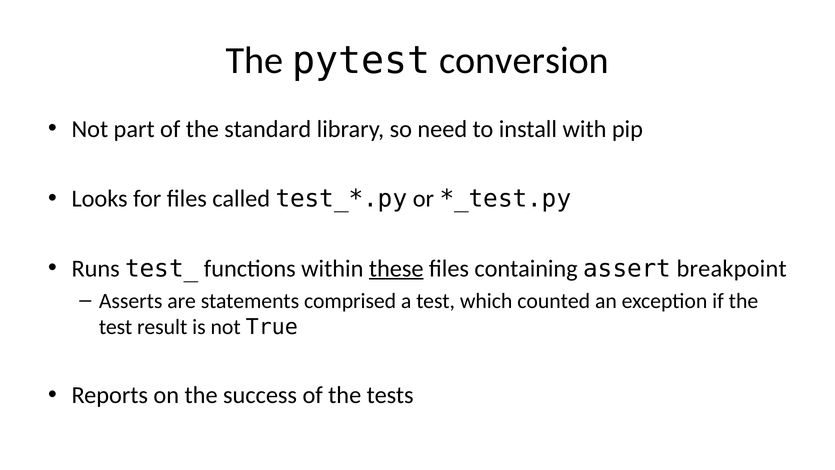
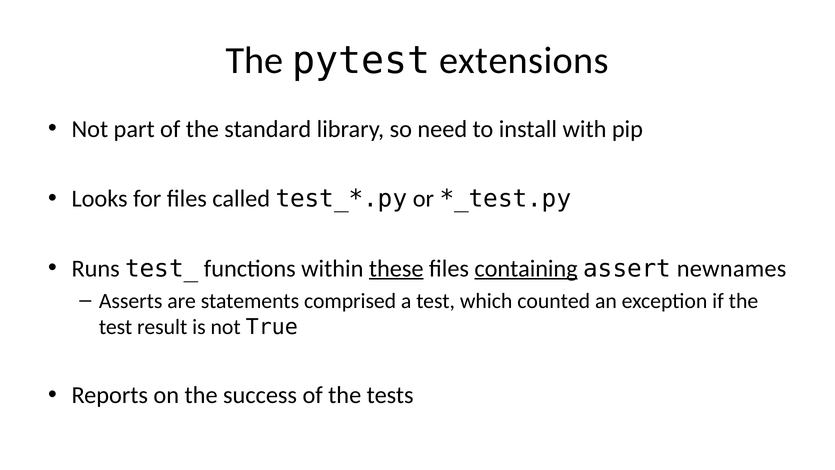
conversion: conversion -> extensions (524, 61)
containing underline: none -> present (526, 268)
breakpoint: breakpoint -> newnames (732, 268)
